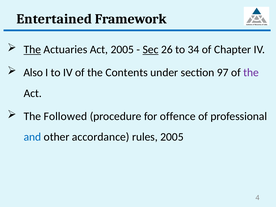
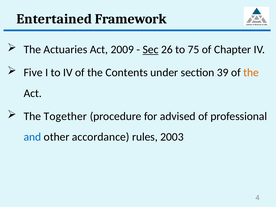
The underline: present -> none (32, 50)
Act 2005: 2005 -> 2009 (122, 50)
34: 34 -> 75 (194, 50)
Also: Also -> Five (33, 73)
97: 97 -> 39 (223, 73)
the colour: purple -> orange (251, 73)
Followed: Followed -> Together (65, 116)
offence: offence -> advised (178, 116)
rules 2005: 2005 -> 2003 (172, 137)
